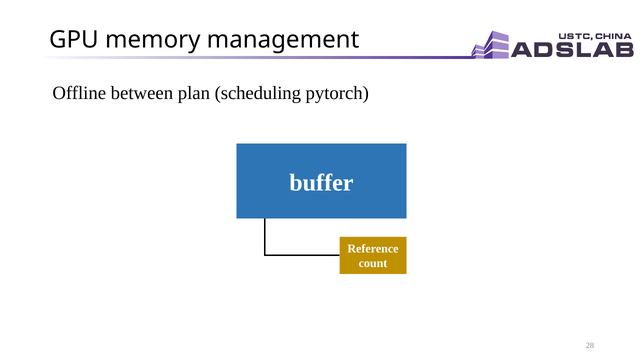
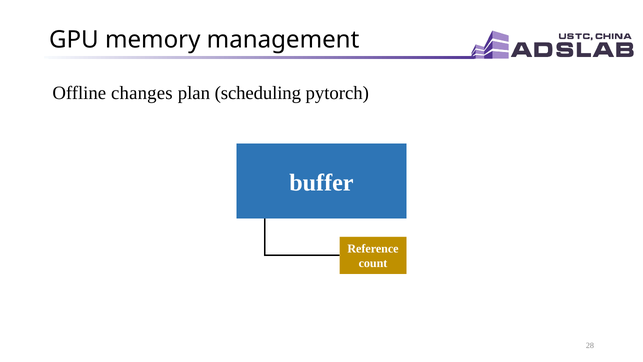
between: between -> changes (142, 93)
